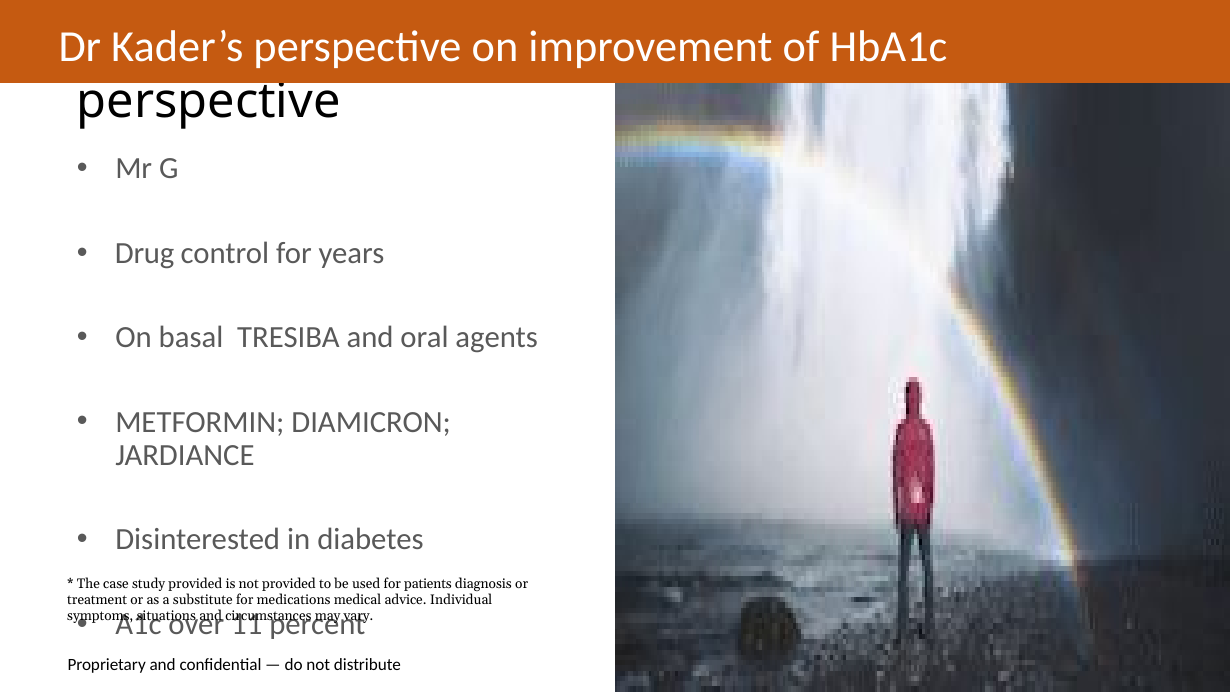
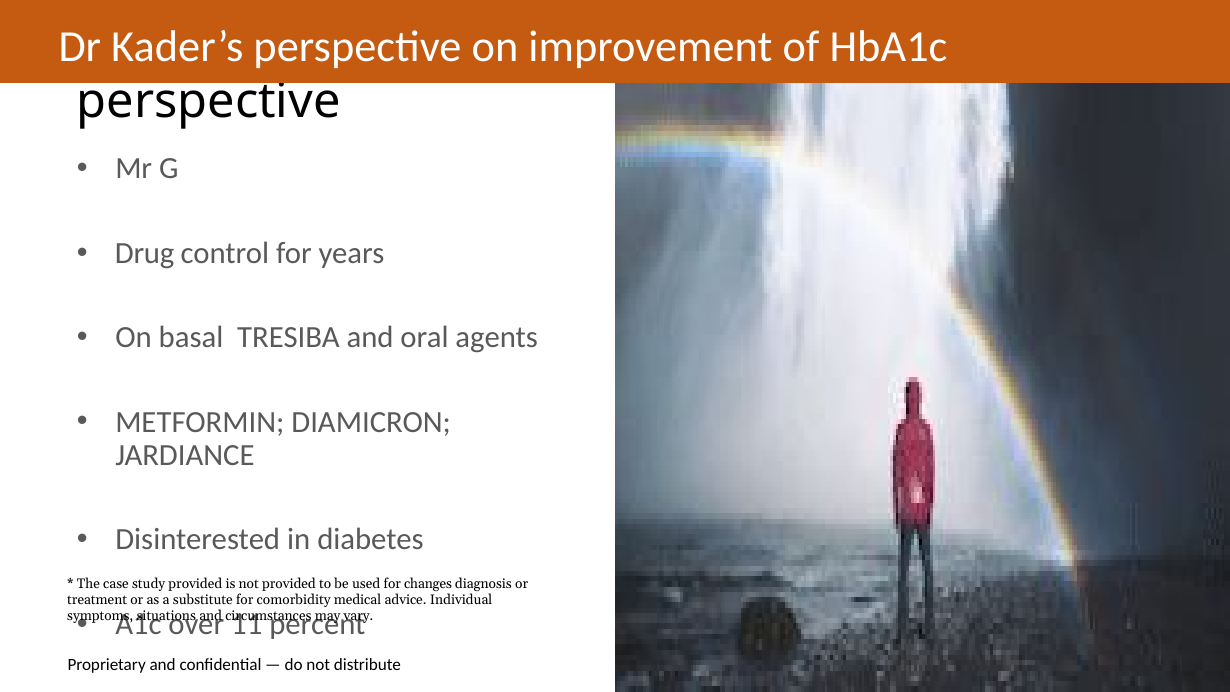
patients: patients -> changes (428, 583)
medications: medications -> comorbidity (294, 600)
